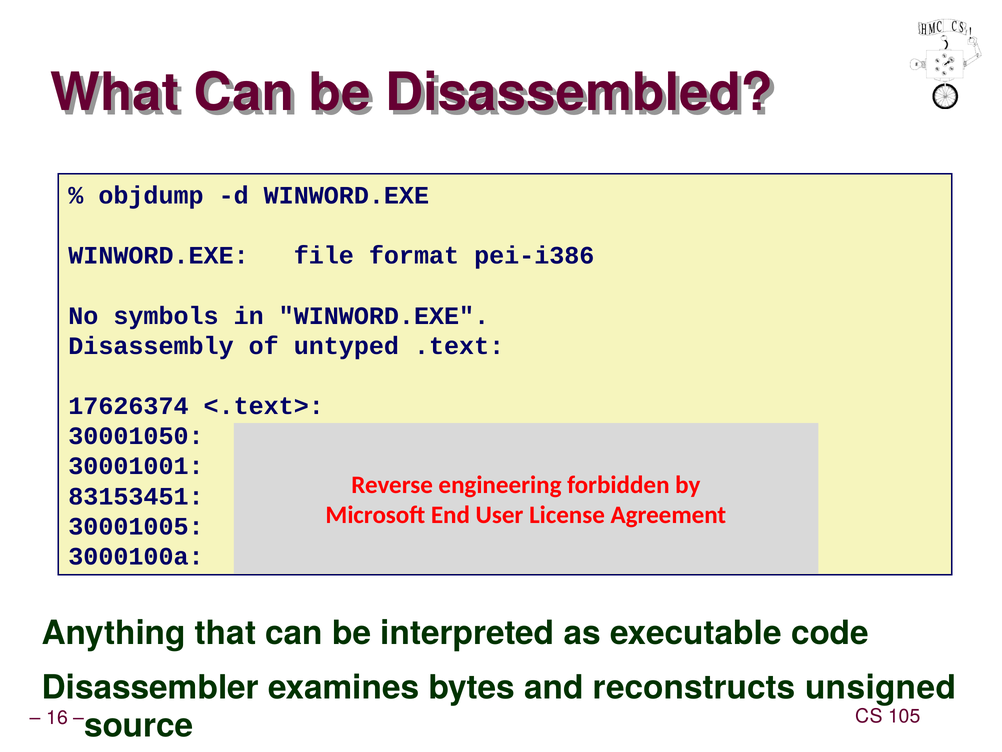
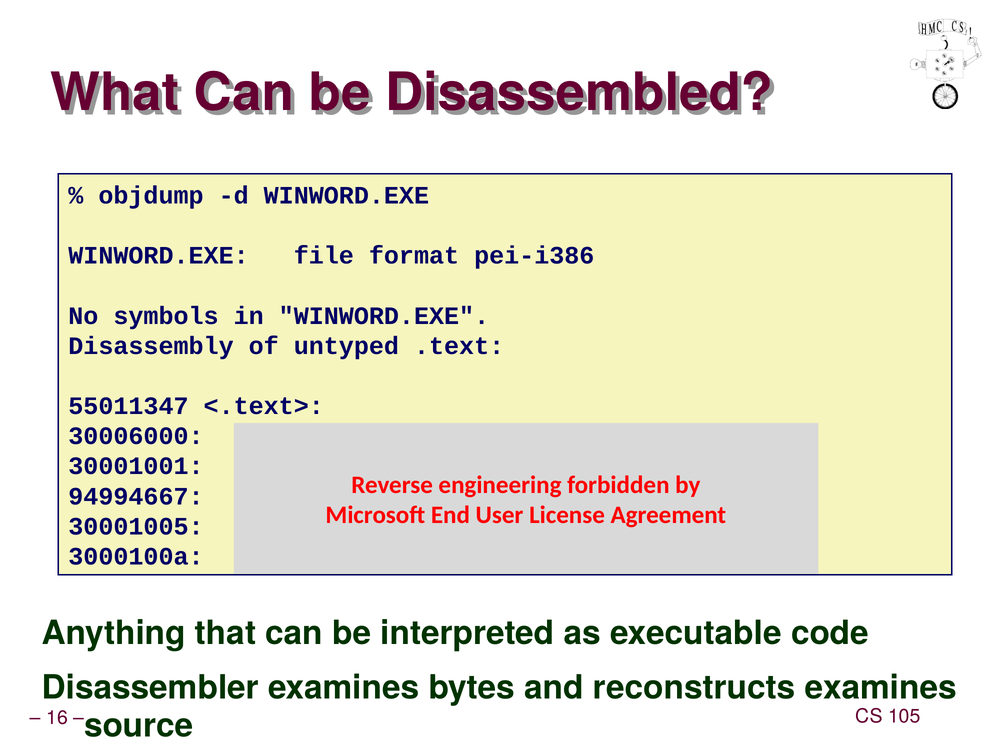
17626374: 17626374 -> 55011347 (128, 406)
30001050: 30001050 -> 30006000 (136, 436)
83153451: 83153451 -> 94994667 (136, 496)
reconstructs unsigned: unsigned -> examines (881, 687)
